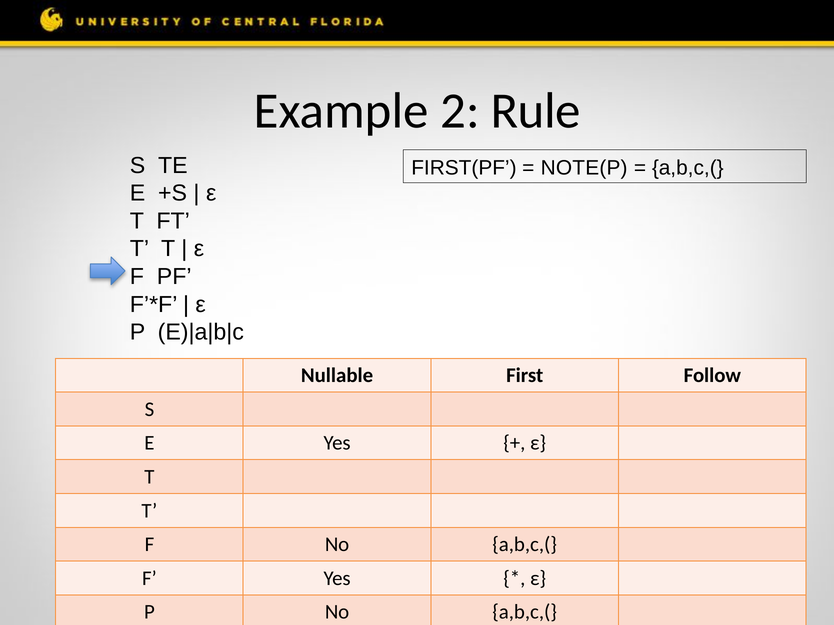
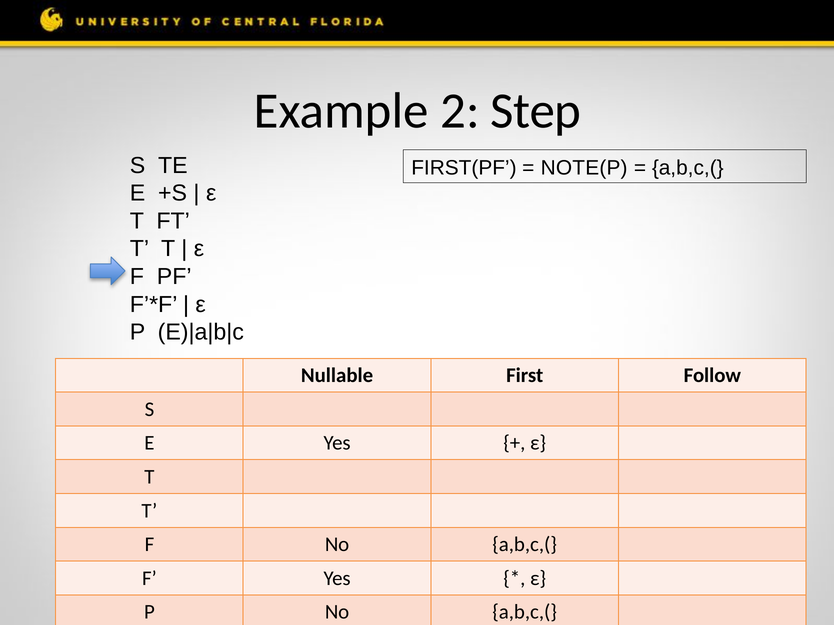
Rule: Rule -> Step (536, 111)
